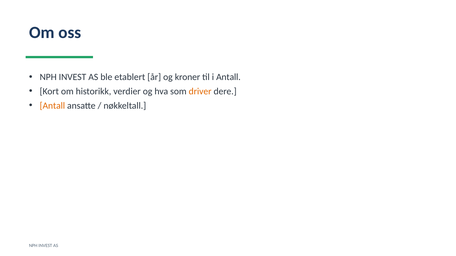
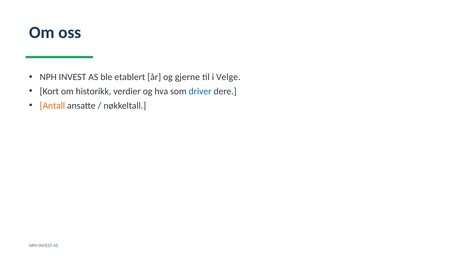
kroner: kroner -> gjerne (187, 77)
i Antall: Antall -> Velge (228, 77)
driver colour: orange -> blue (200, 91)
